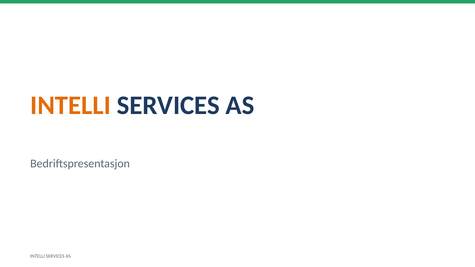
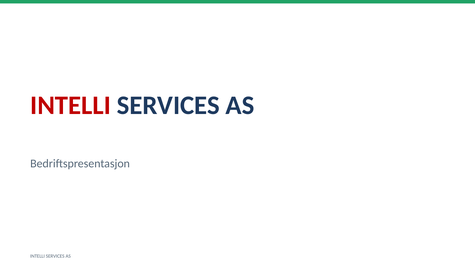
INTELLI colour: orange -> red (71, 105)
